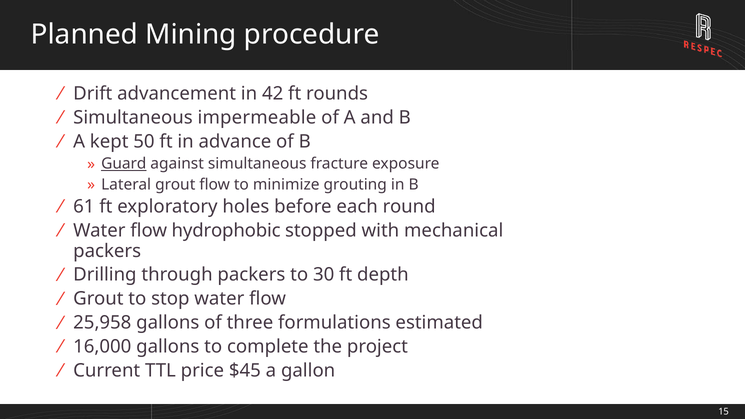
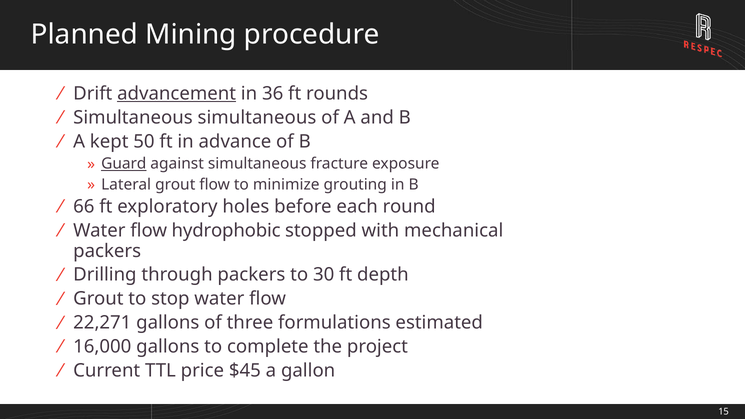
advancement underline: none -> present (177, 94)
42: 42 -> 36 (273, 94)
Simultaneous impermeable: impermeable -> simultaneous (257, 118)
61: 61 -> 66 (84, 207)
25,958: 25,958 -> 22,271 (102, 323)
